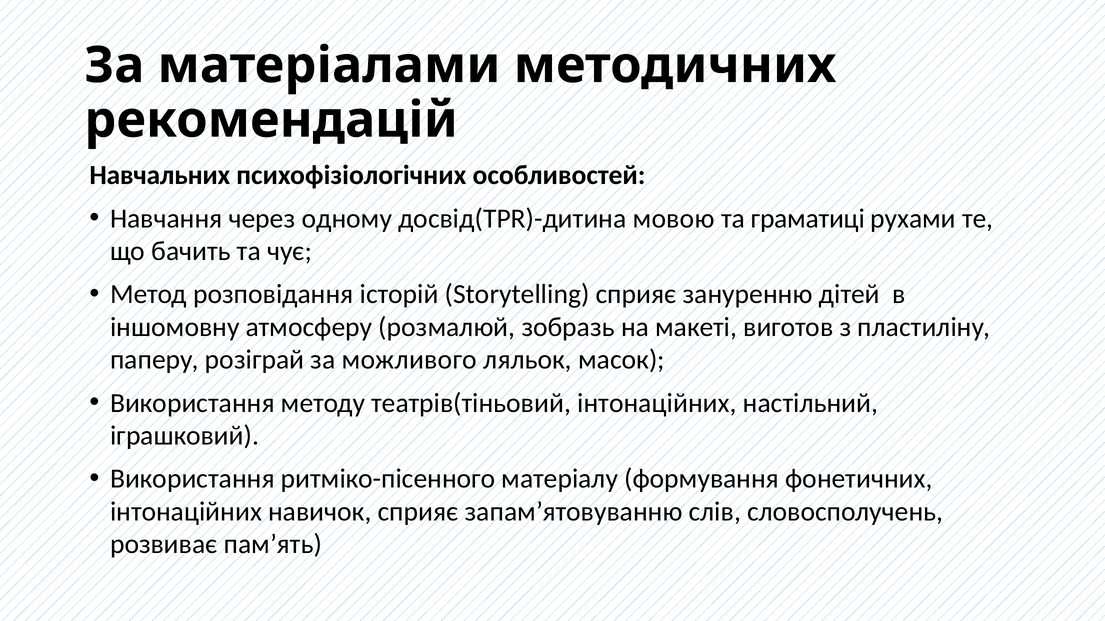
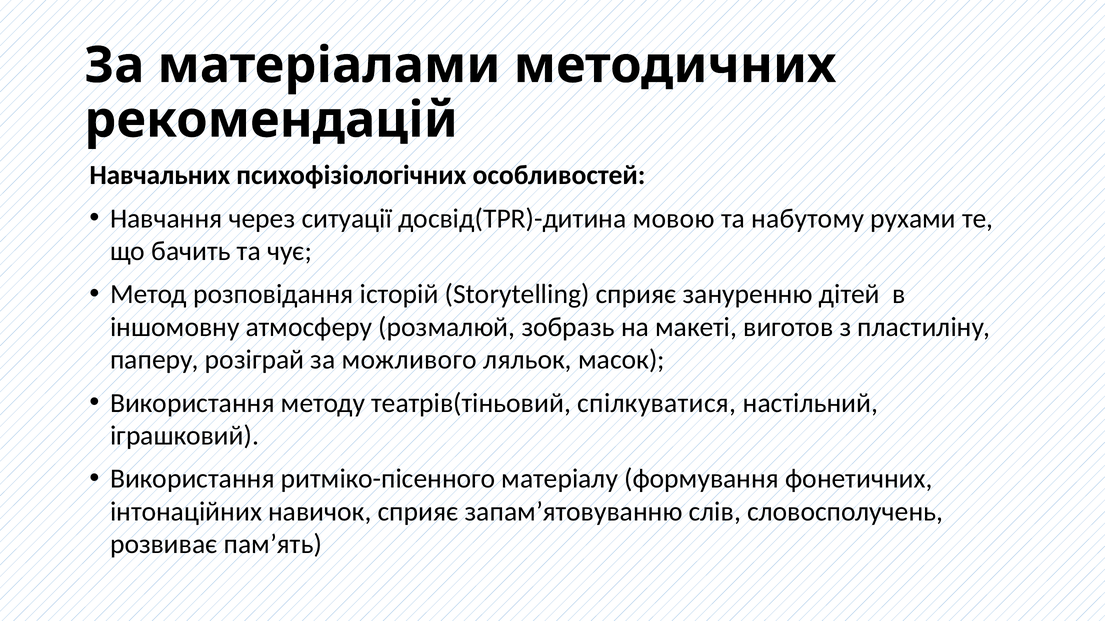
одному: одному -> ситуації (347, 219)
граматиці: граматиці -> набутому (808, 219)
театрів(тіньовий інтонаційних: інтонаційних -> спілкуватися (657, 403)
